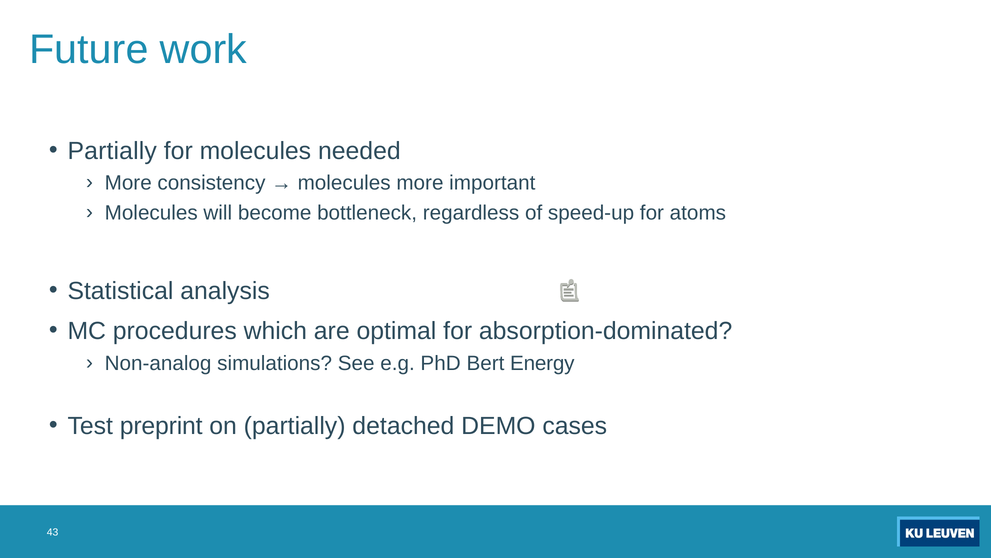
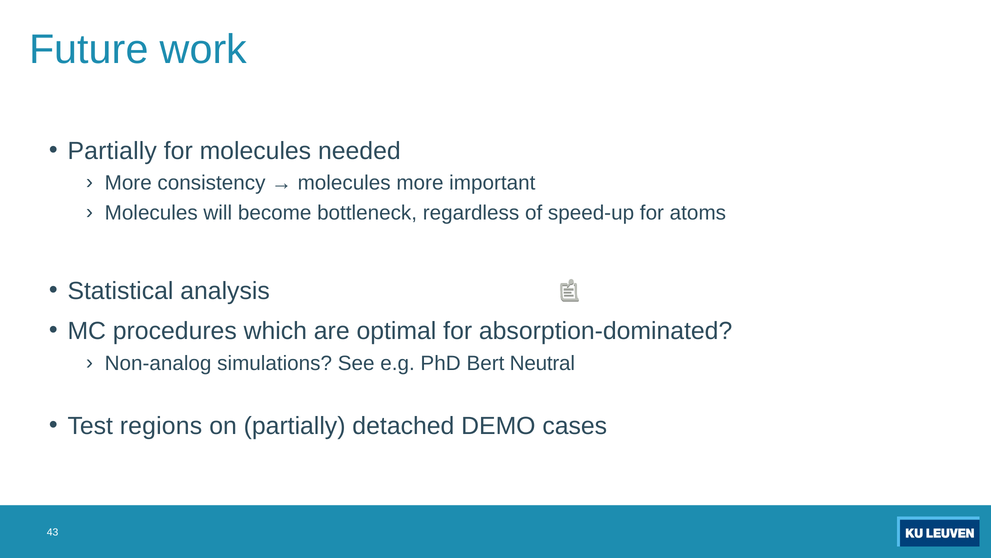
Energy: Energy -> Neutral (542, 363)
preprint: preprint -> regions (161, 426)
